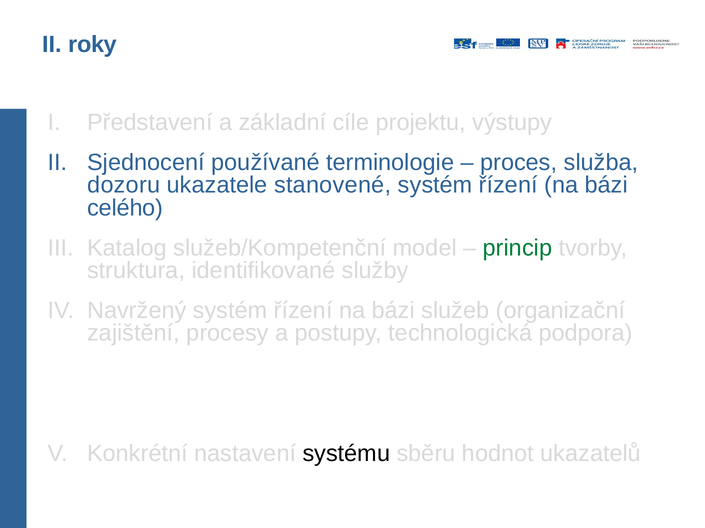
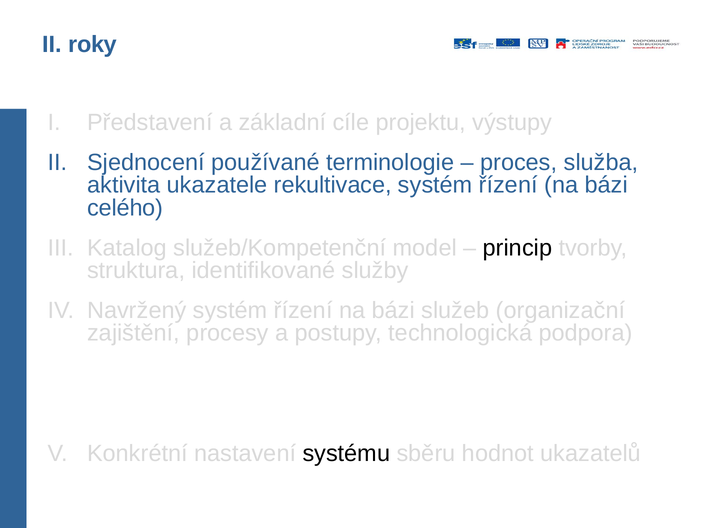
dozoru: dozoru -> aktivita (124, 186)
stanovené: stanovené -> rekultivace (333, 186)
princip colour: green -> black (517, 248)
